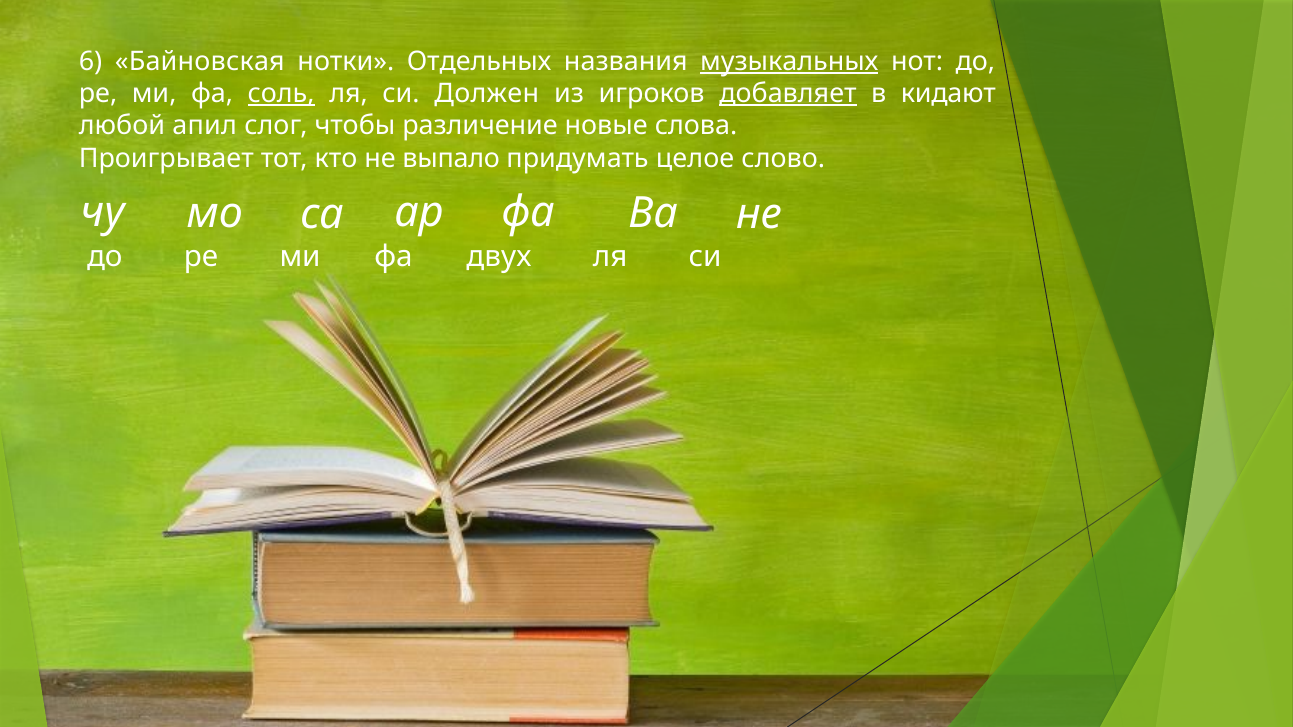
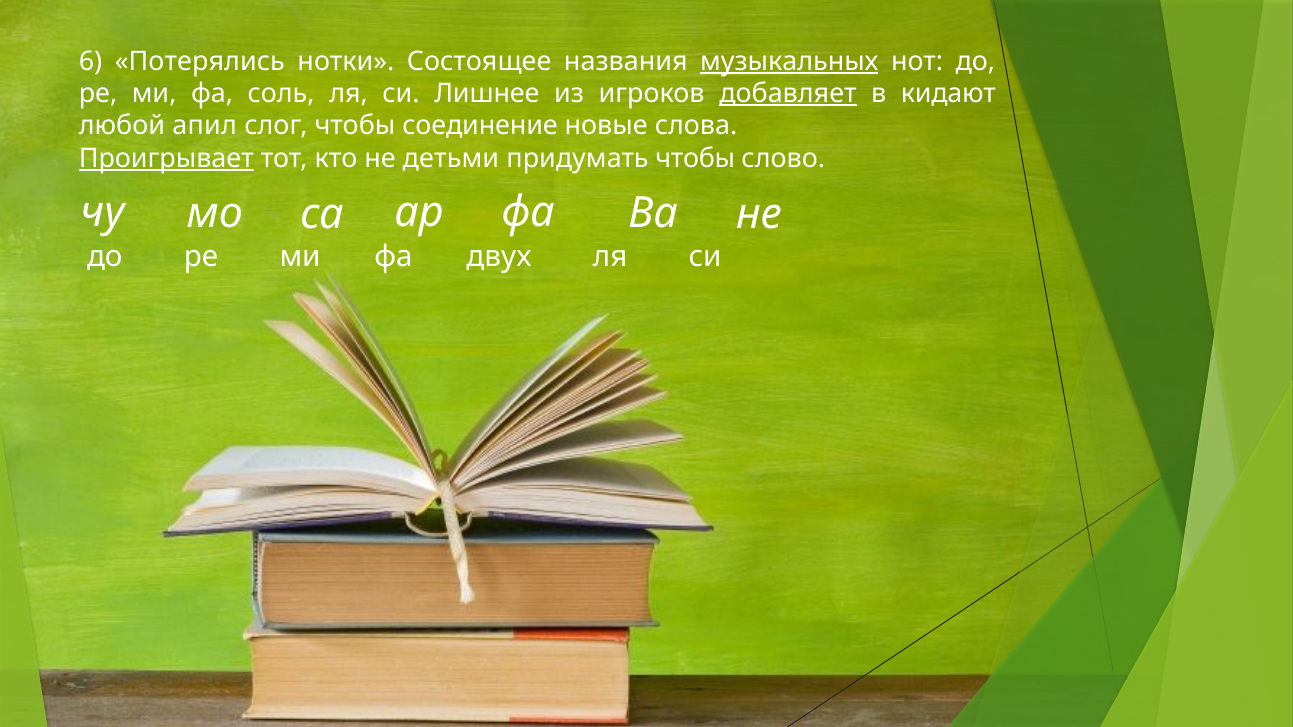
Байновская: Байновская -> Потерялись (200, 61)
Отдельных: Отдельных -> Состоящее (479, 61)
соль underline: present -> none (281, 94)
Должен: Должен -> Лишнее (487, 94)
различение: различение -> соединение (480, 126)
Проигрывает underline: none -> present (166, 158)
выпало: выпало -> детьми (451, 158)
придумать целое: целое -> чтобы (695, 158)
